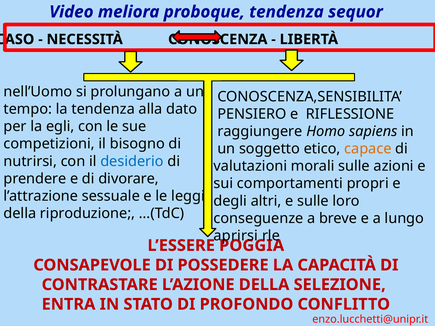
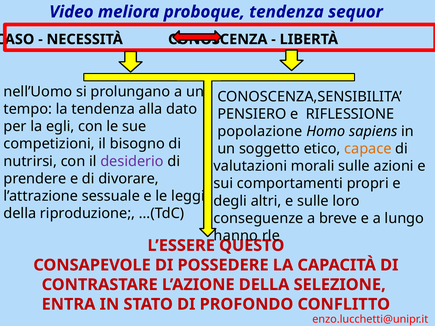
raggiungere: raggiungere -> popolazione (260, 131)
desiderio colour: blue -> purple (132, 161)
aprirsi: aprirsi -> hanno (236, 236)
POGGIA: POGGIA -> QUESTO (252, 246)
